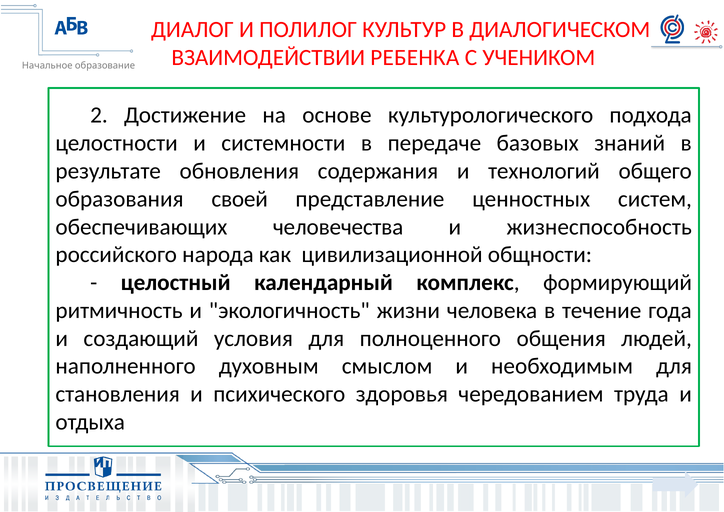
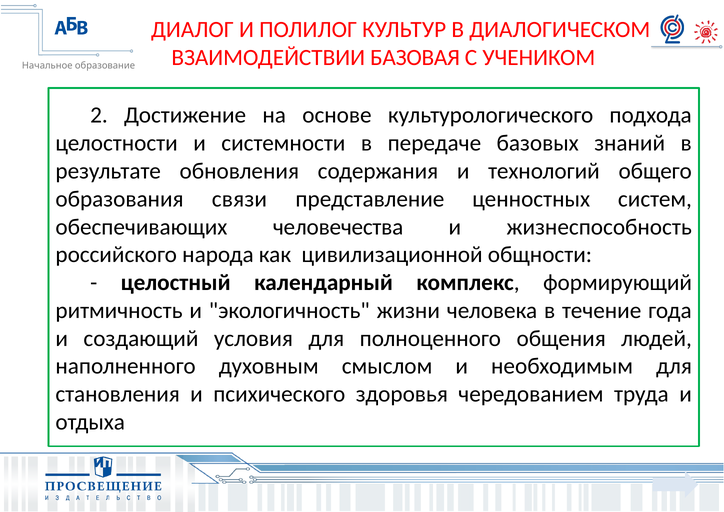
РЕБЕНКА: РЕБЕНКА -> БАЗОВАЯ (415, 58)
своей: своей -> связи (239, 199)
